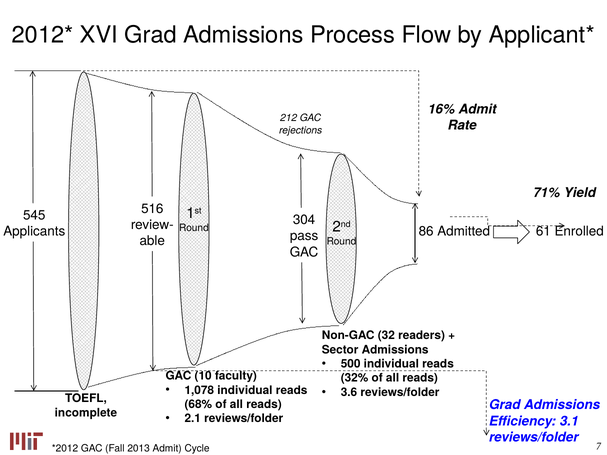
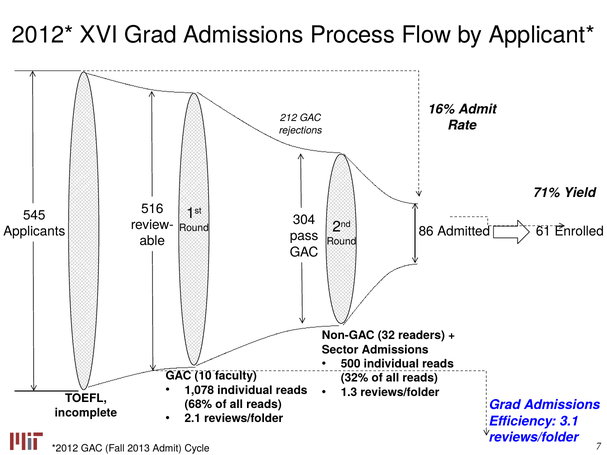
3.6: 3.6 -> 1.3 (349, 392)
